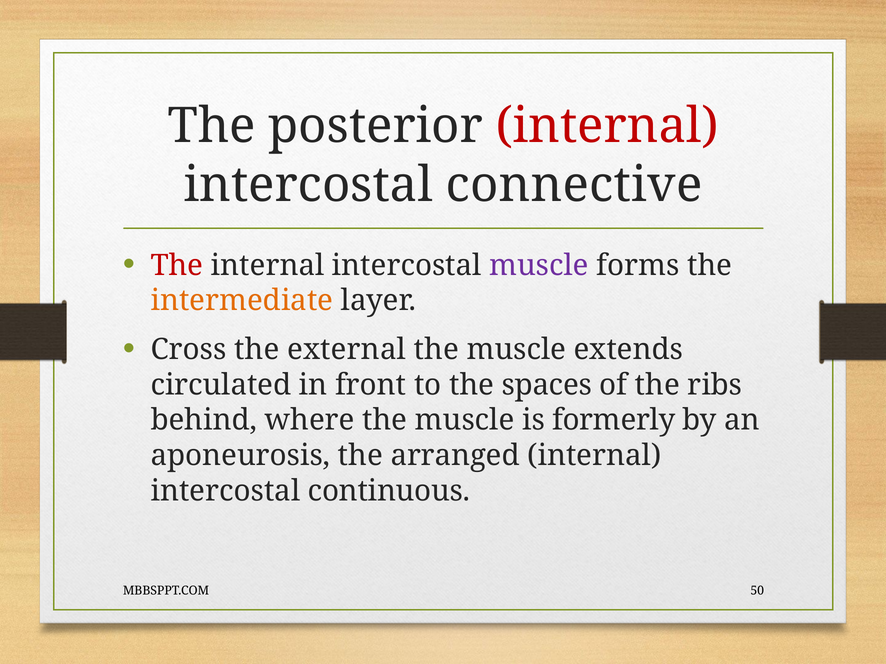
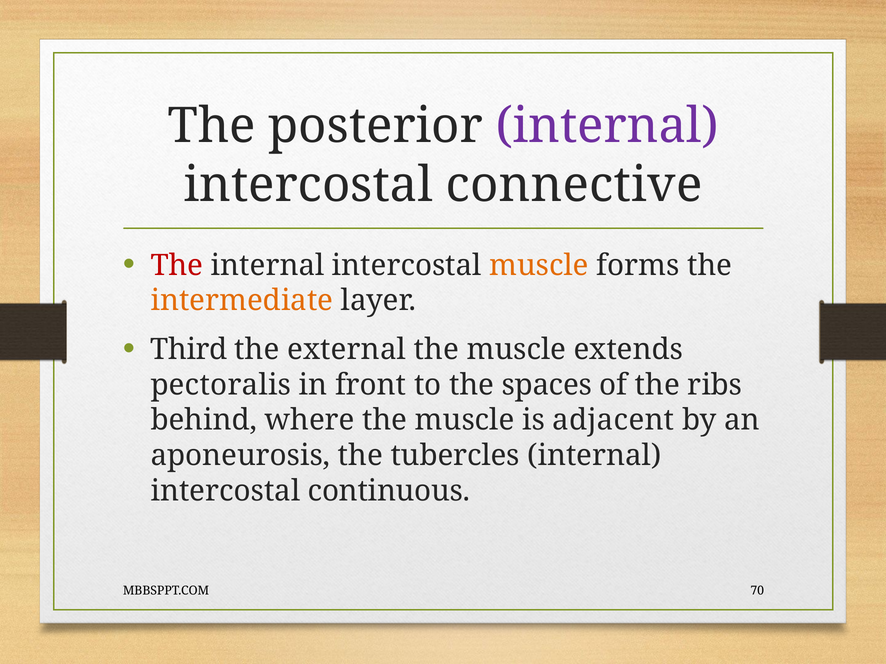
internal colour: red -> purple (607, 126)
muscle colour: purple -> orange (539, 266)
Cross: Cross -> Third (189, 350)
circulated: circulated -> pectoralis (221, 385)
formerly: formerly -> adjacent (613, 421)
arranged: arranged -> tubercles (455, 456)
50: 50 -> 70 (757, 591)
